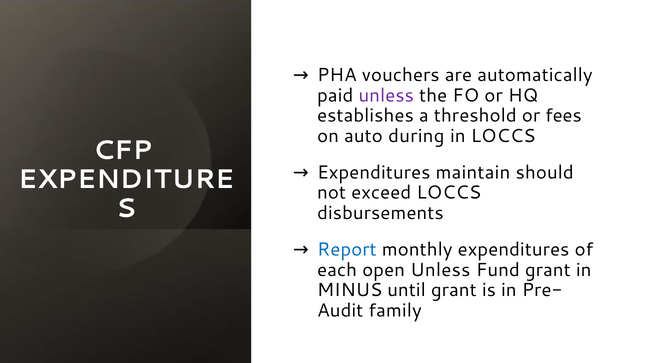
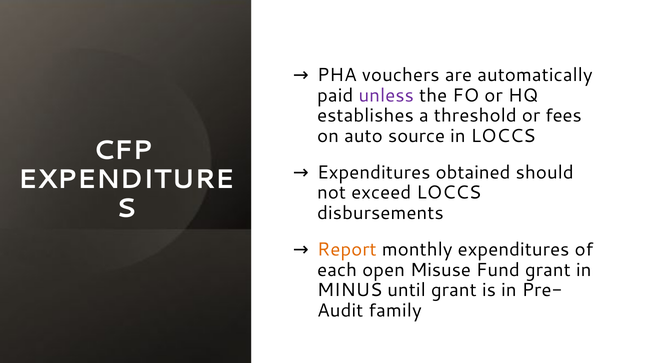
during: during -> source (417, 136)
maintain: maintain -> obtained (473, 172)
Report colour: blue -> orange (347, 249)
open Unless: Unless -> Misuse (440, 270)
